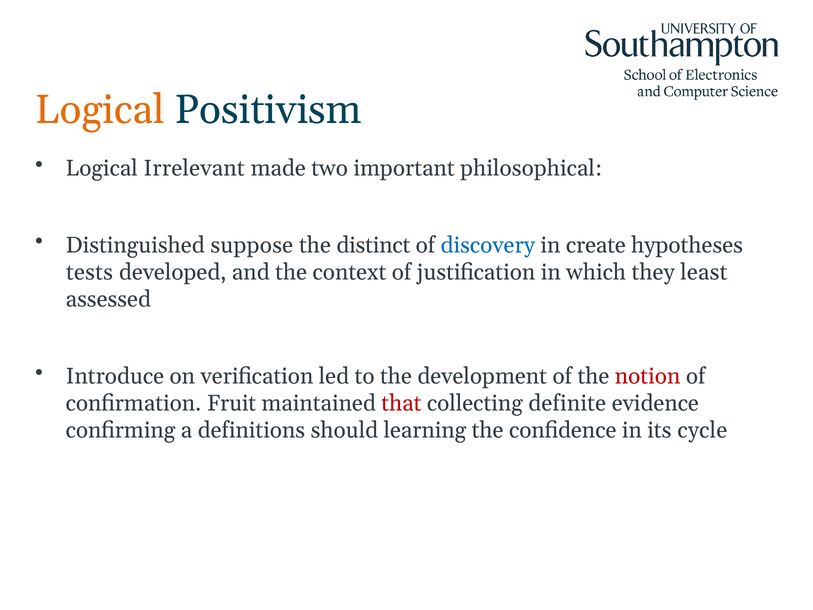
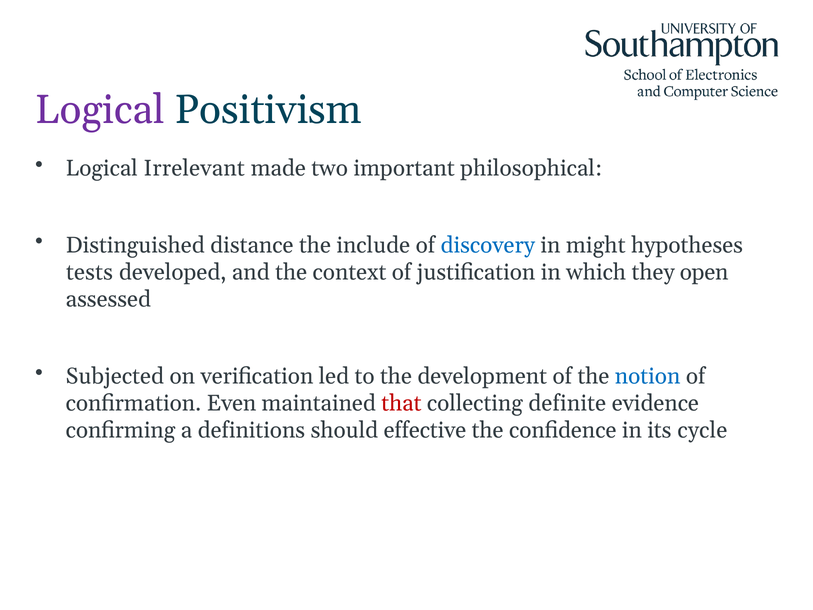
Logical colour: orange -> purple (100, 110)
suppose: suppose -> distance (252, 245)
distinct: distinct -> include (373, 245)
create: create -> might (596, 245)
least: least -> open (704, 272)
Introduce: Introduce -> Subjected (115, 376)
notion colour: red -> blue (648, 376)
Fruit: Fruit -> Even (231, 403)
learning: learning -> effective (425, 430)
